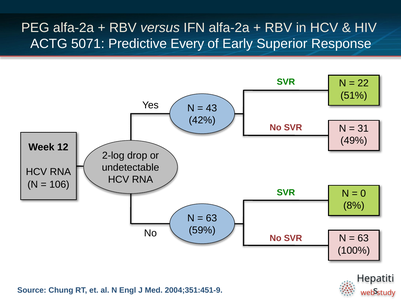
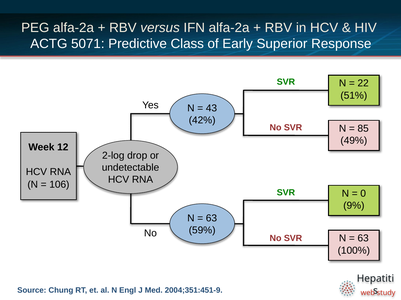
Every: Every -> Class (187, 44)
31: 31 -> 85 (363, 129)
8%: 8% -> 9% (354, 206)
